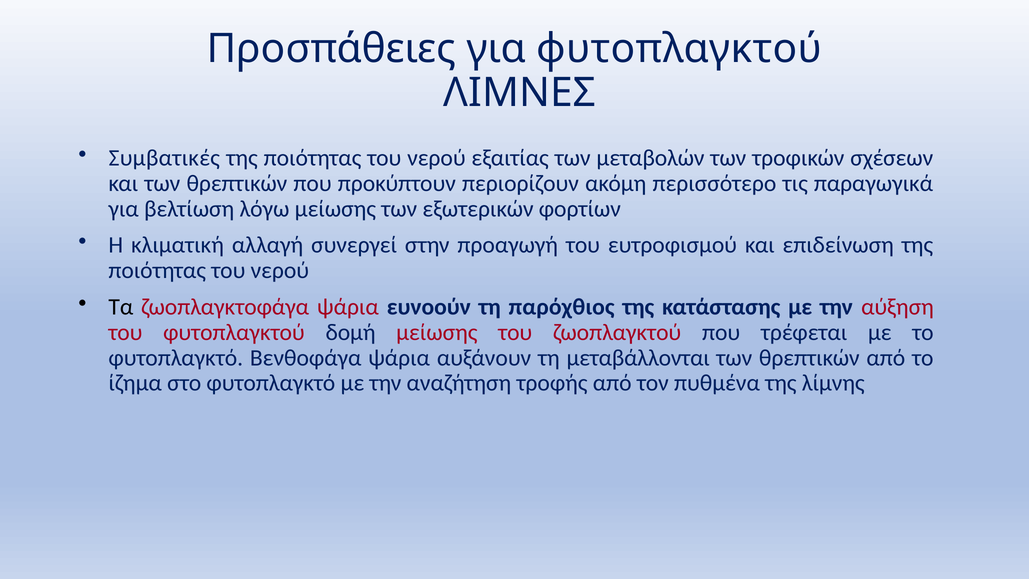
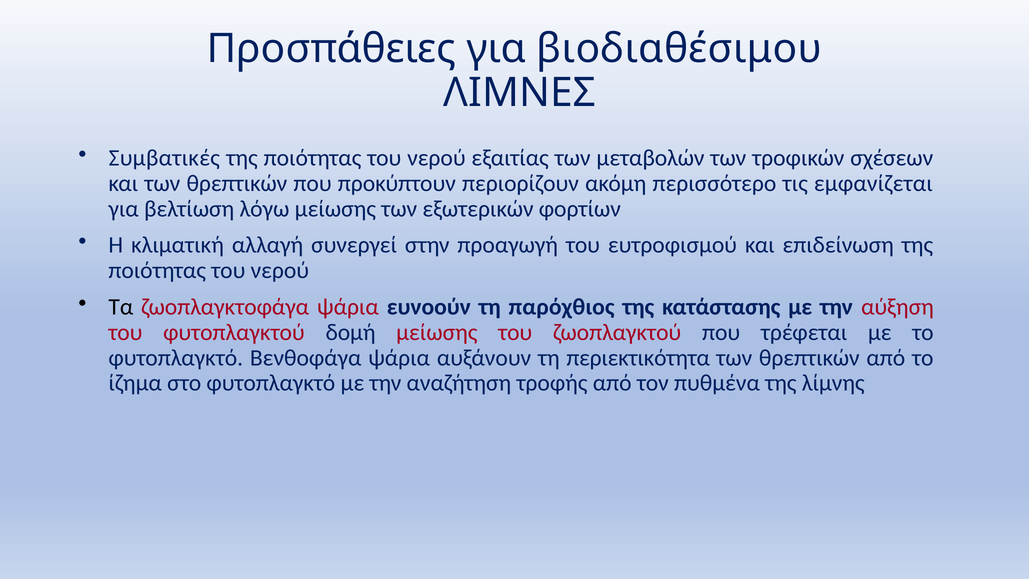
για φυτοπλαγκτού: φυτοπλαγκτού -> βιοδιαθέσιμου (679, 49)
παραγωγικά: παραγωγικά -> εμφανίζεται (873, 183)
μεταβάλλονται: μεταβάλλονται -> περιεκτικότητα (638, 358)
